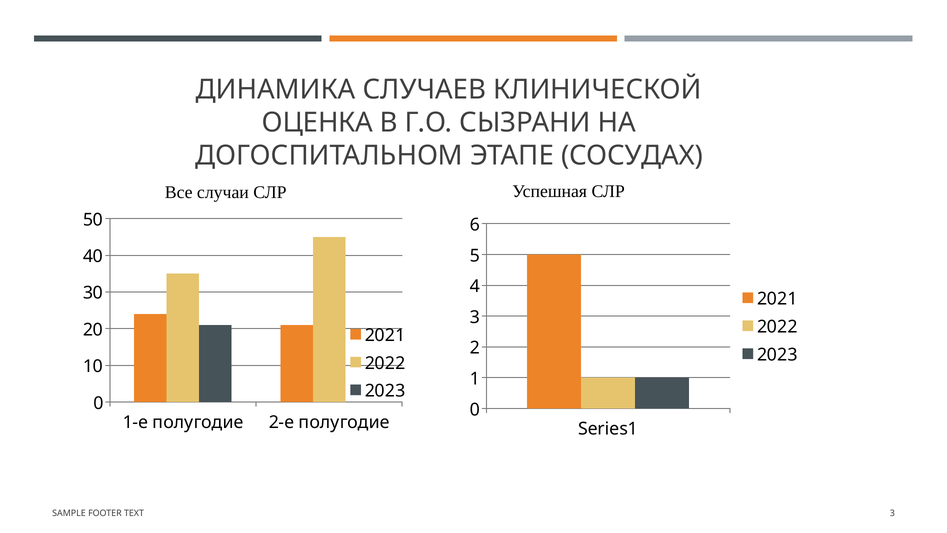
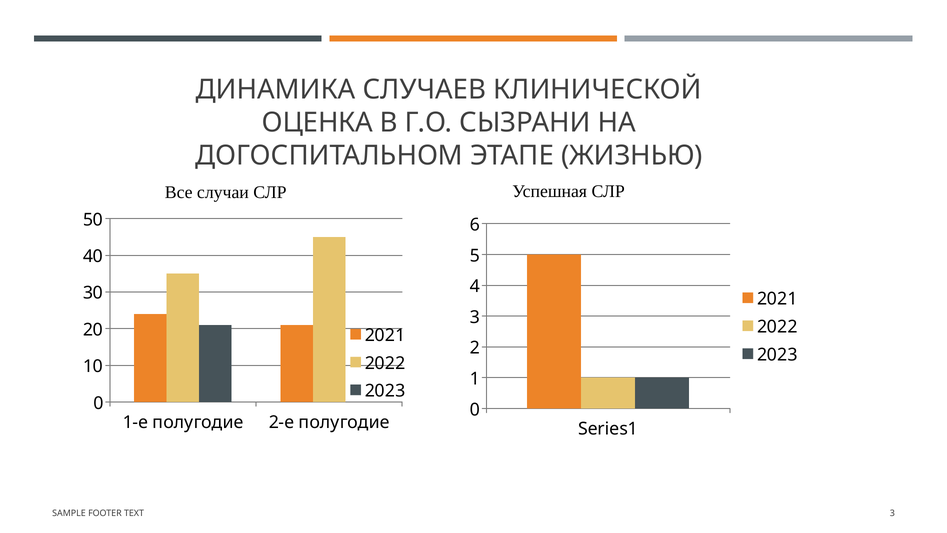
СОСУДАХ: СОСУДАХ -> ЖИЗНЬЮ (632, 156)
